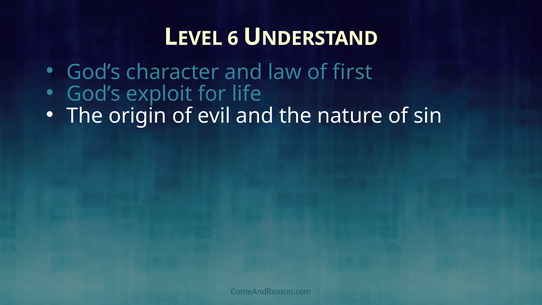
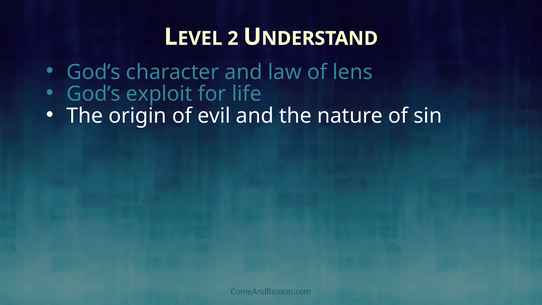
6: 6 -> 2 (233, 38)
first: first -> lens (353, 72)
